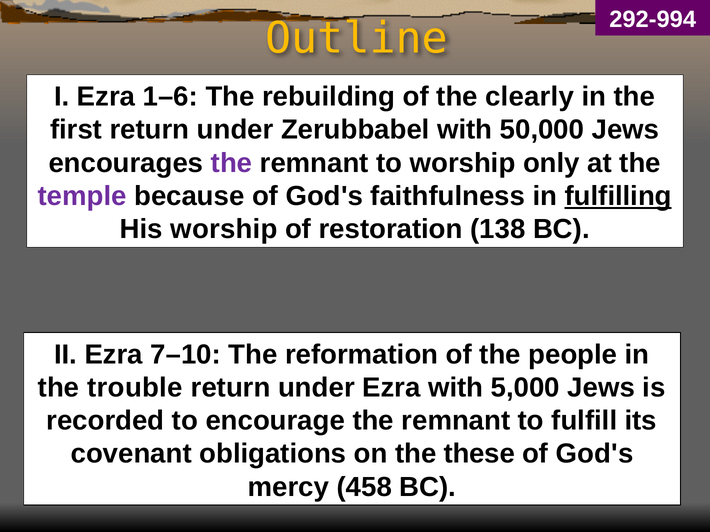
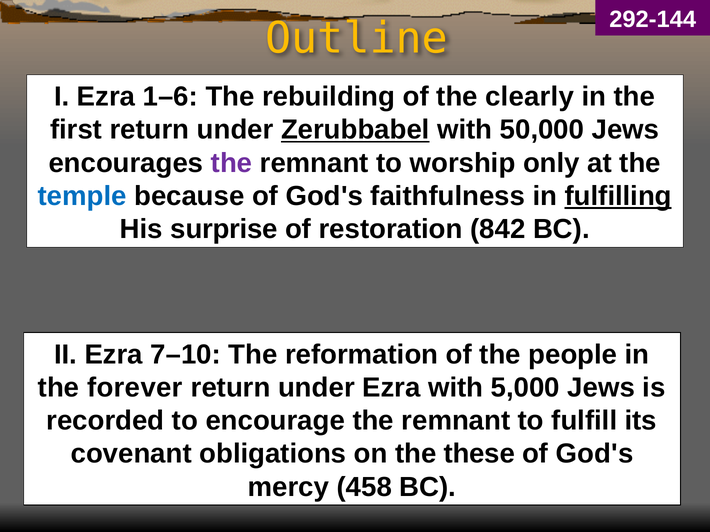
292-994: 292-994 -> 292-144 (653, 19)
Zerubbabel underline: none -> present (355, 130)
temple colour: purple -> blue (82, 196)
His worship: worship -> surprise (224, 229)
138: 138 -> 842 (498, 229)
trouble: trouble -> forever (135, 388)
